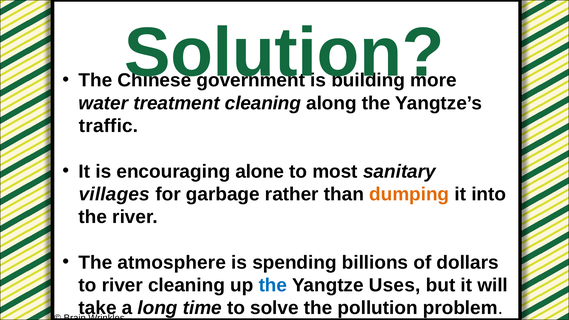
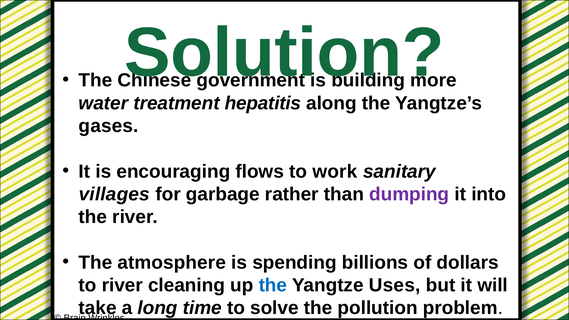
treatment cleaning: cleaning -> hepatitis (263, 103)
traffic: traffic -> gases (109, 126)
alone: alone -> flows (260, 171)
most: most -> work (335, 171)
dumping colour: orange -> purple (409, 194)
